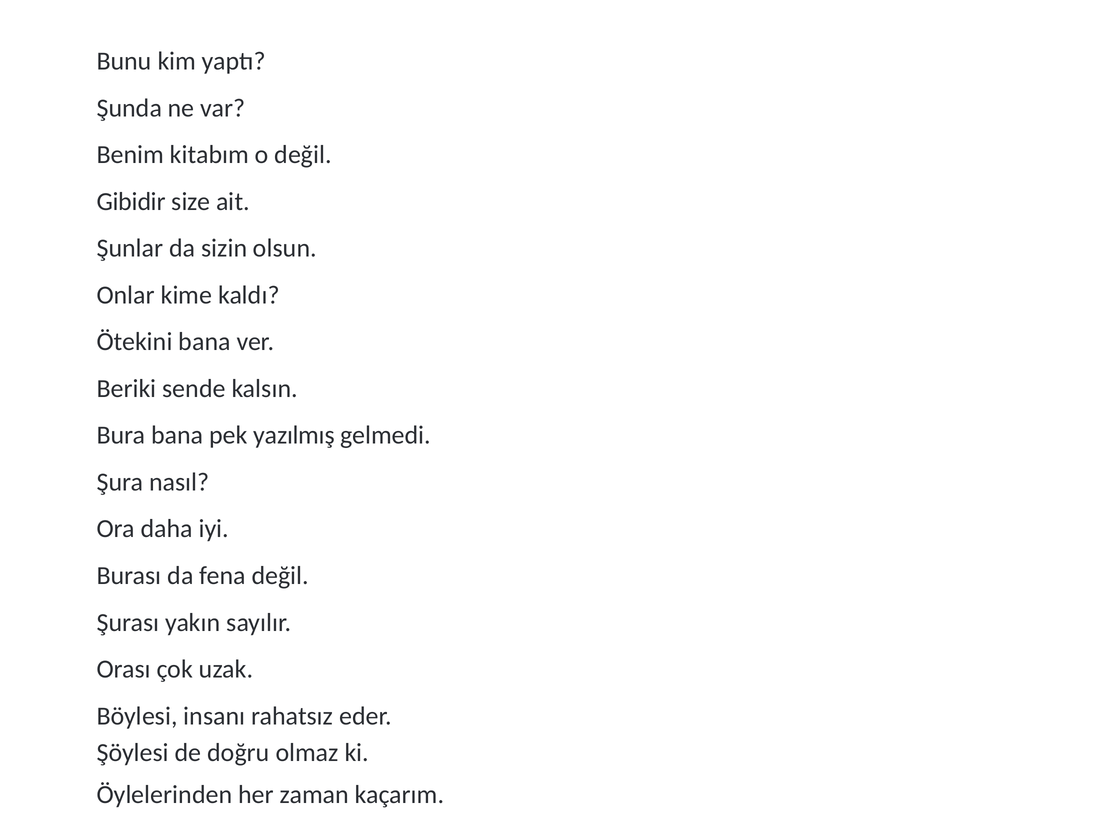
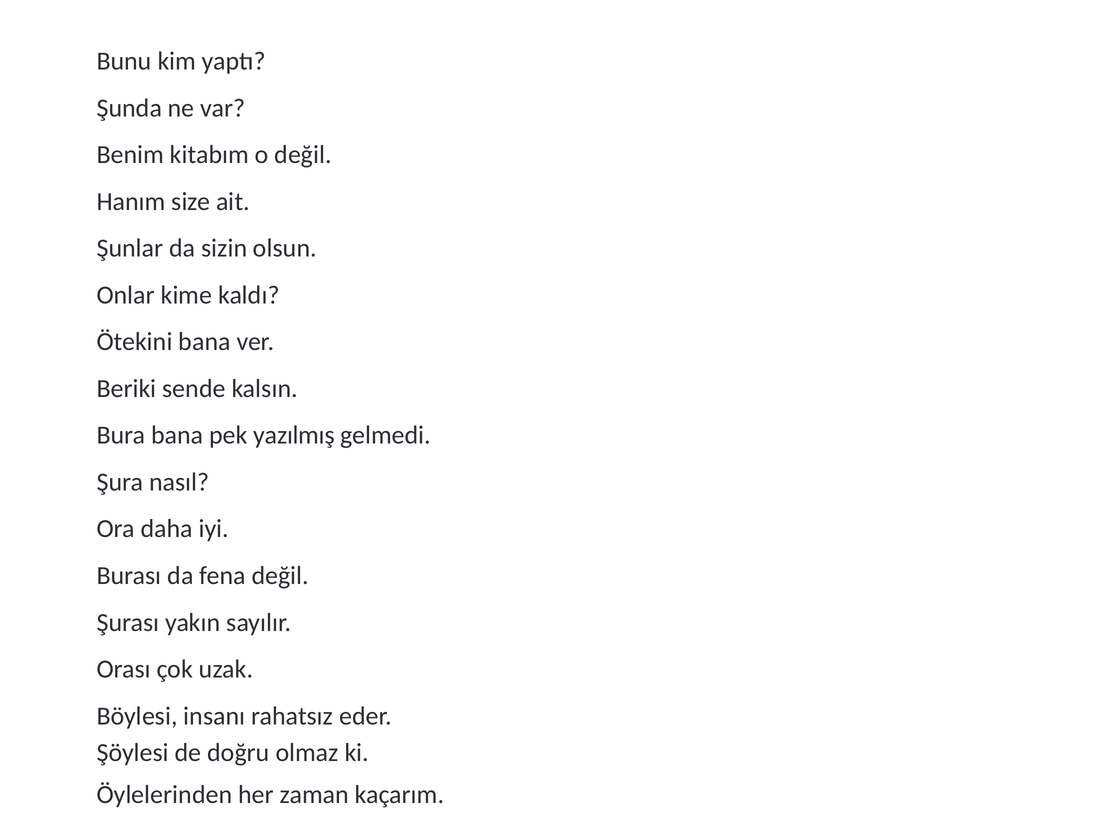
Gibidir: Gibidir -> Hanım (131, 202)
